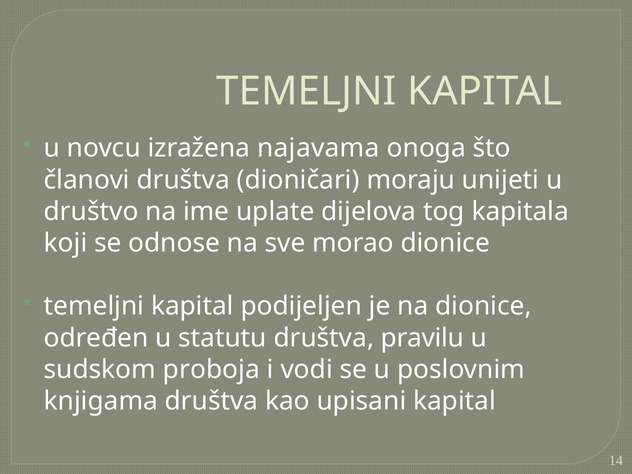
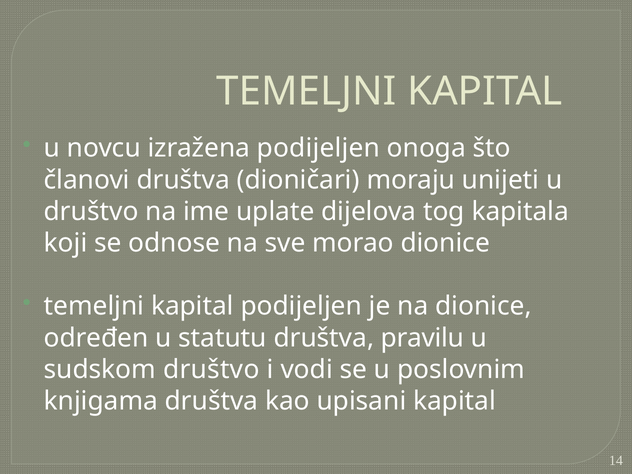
izražena najavama: najavama -> podijeljen (318, 148)
sudskom proboja: proboja -> društvo (211, 369)
